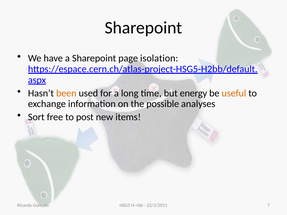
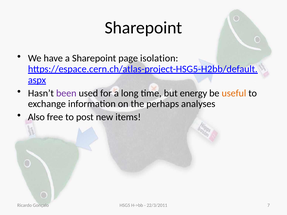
been colour: orange -> purple (66, 93)
possible: possible -> perhaps (163, 104)
Sort: Sort -> Also (36, 117)
